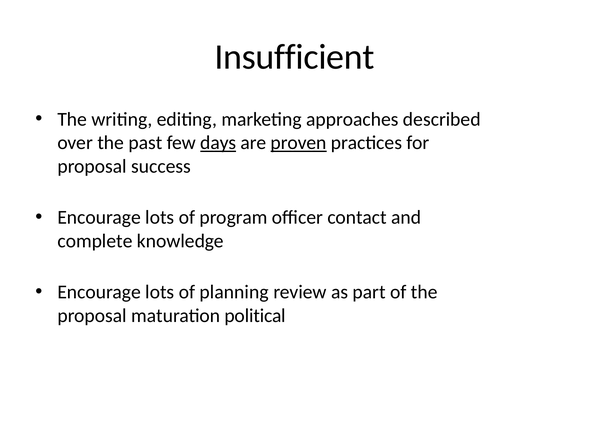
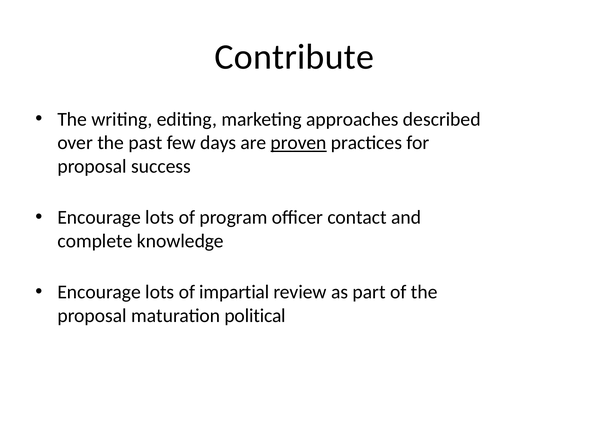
Insufficient: Insufficient -> Contribute (294, 57)
days underline: present -> none (218, 143)
planning: planning -> impartial (234, 292)
